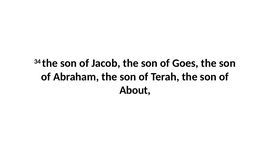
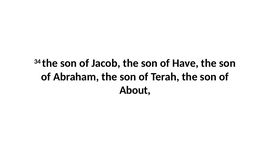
Goes: Goes -> Have (185, 63)
